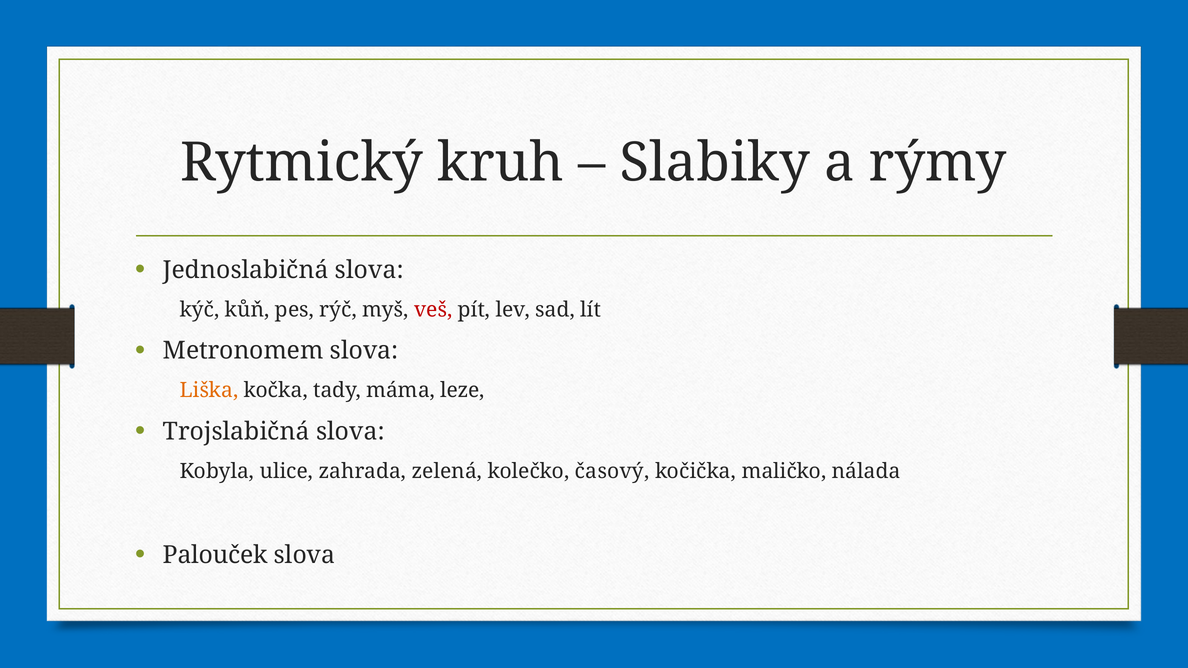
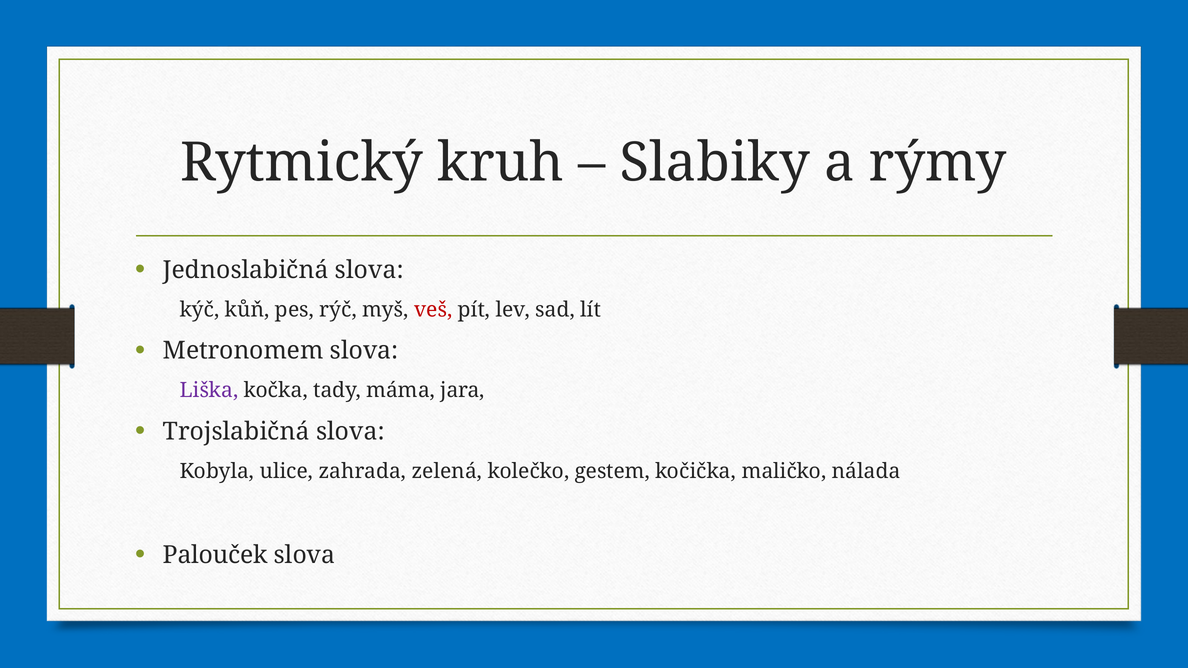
Liška colour: orange -> purple (209, 391)
leze: leze -> jara (463, 391)
časový: časový -> gestem (612, 471)
